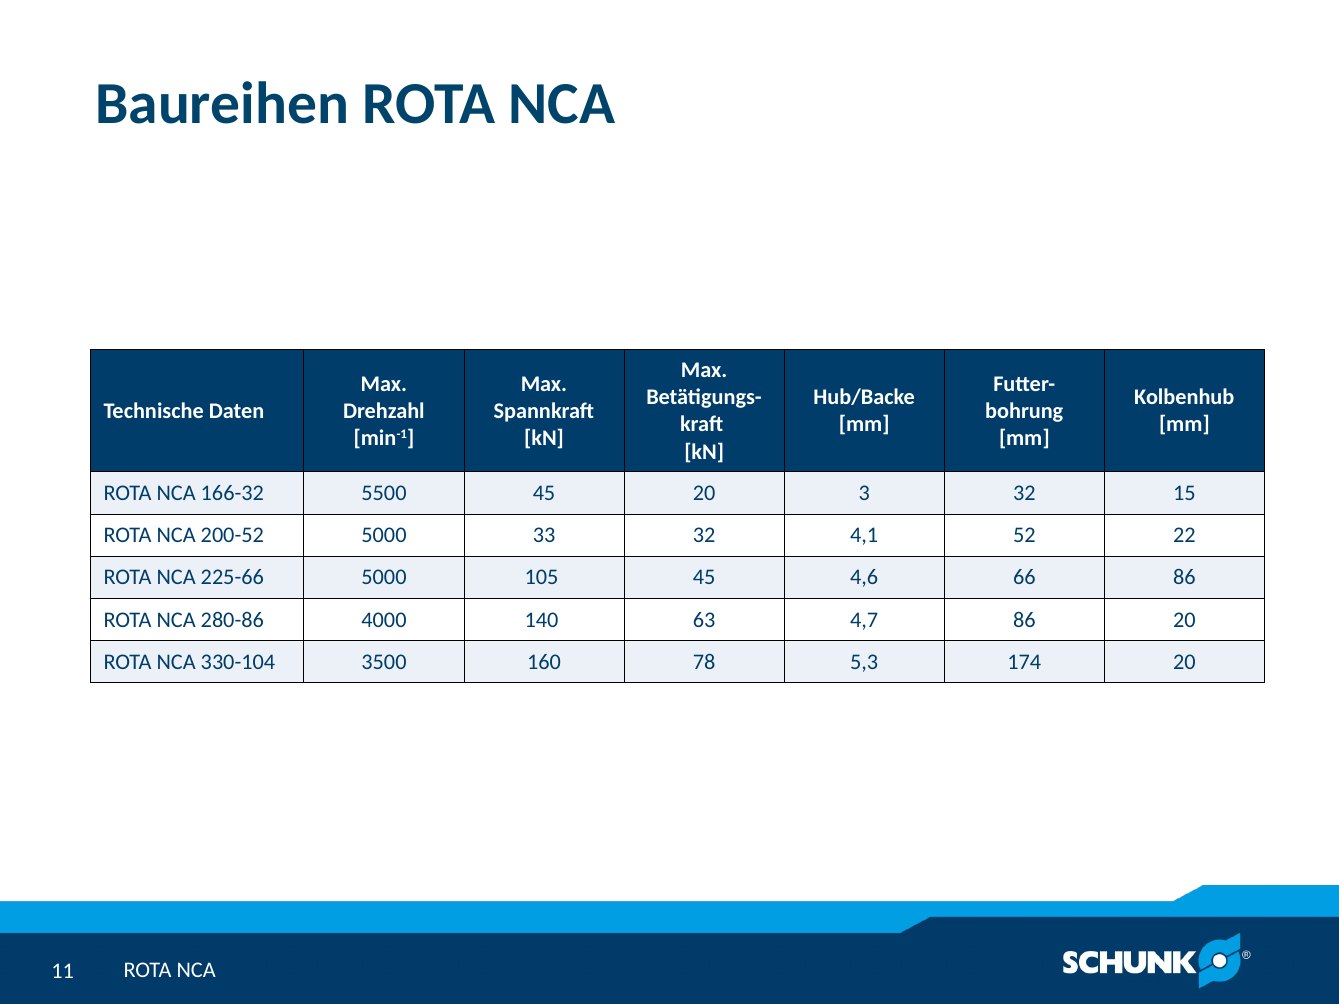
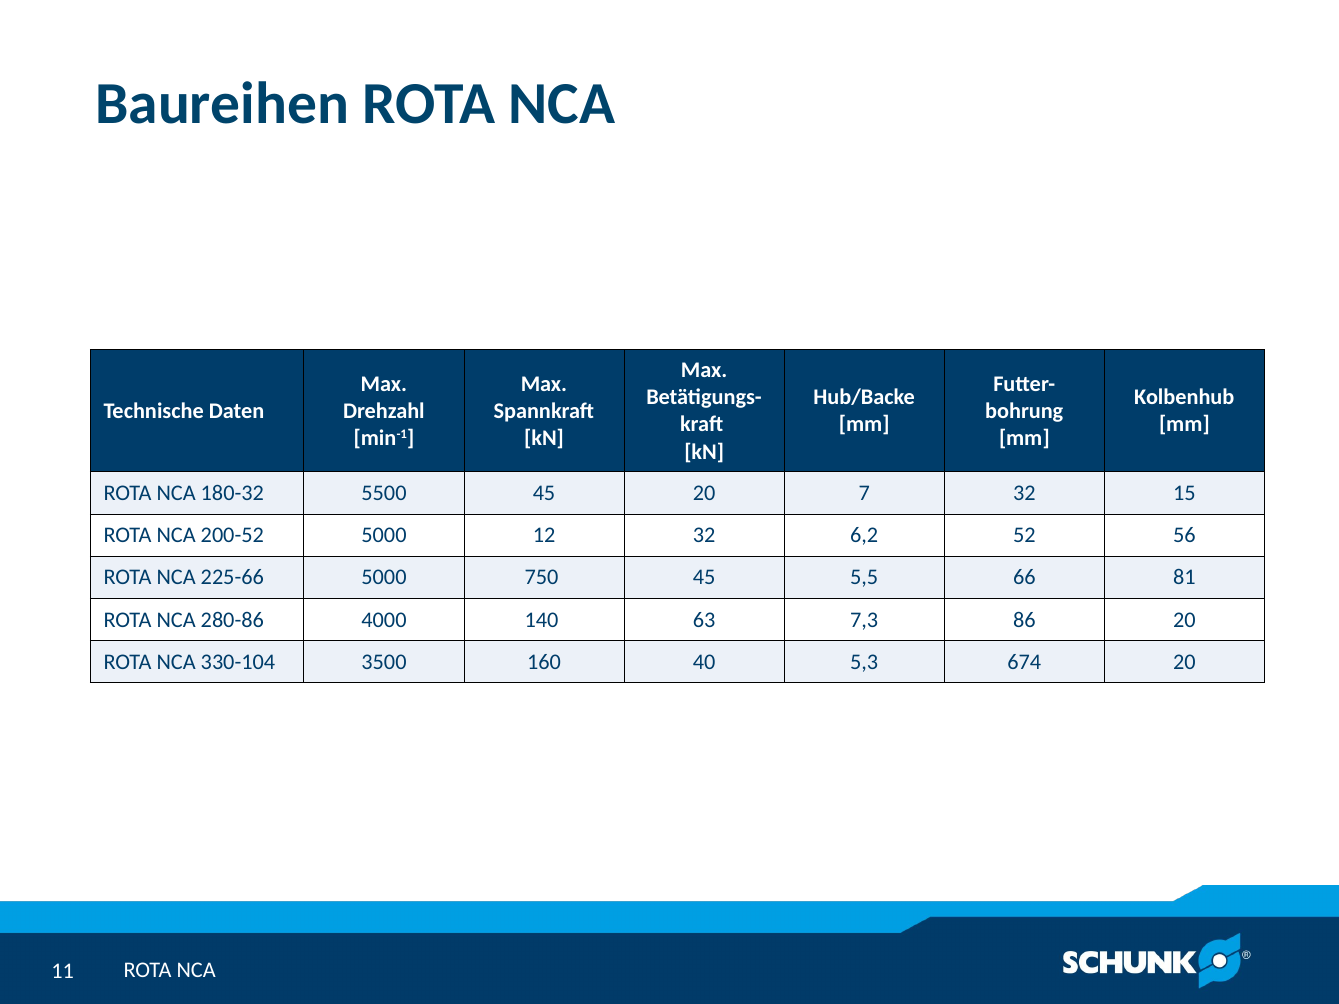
166-32: 166-32 -> 180-32 (232, 493)
3: 3 -> 7 (864, 493)
33: 33 -> 12 (544, 535)
4,1: 4,1 -> 6,2 (864, 535)
22: 22 -> 56 (1184, 535)
105: 105 -> 750 (542, 578)
4,6: 4,6 -> 5,5 (864, 578)
66 86: 86 -> 81 (1184, 578)
4,7: 4,7 -> 7,3 (864, 620)
78: 78 -> 40 (704, 662)
174: 174 -> 674 (1024, 662)
